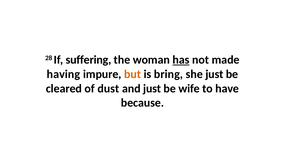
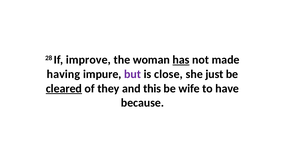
suffering: suffering -> improve (88, 60)
but colour: orange -> purple (133, 74)
bring: bring -> close (168, 74)
cleared underline: none -> present (64, 88)
dust: dust -> they (108, 88)
and just: just -> this (152, 88)
